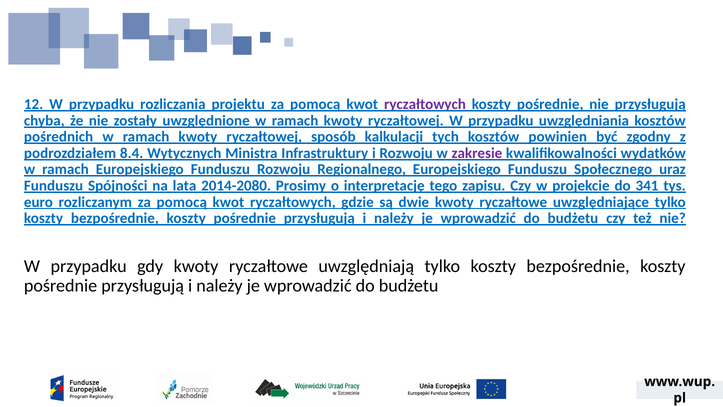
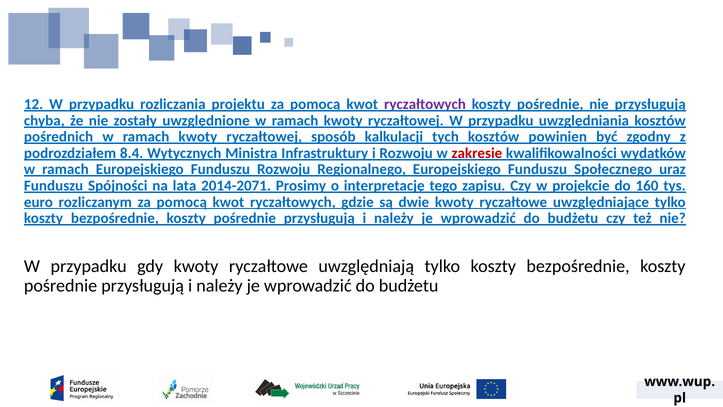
zakresie colour: purple -> red (477, 153)
2014-2080: 2014-2080 -> 2014-2071 (236, 186)
341: 341 -> 160 (647, 186)
